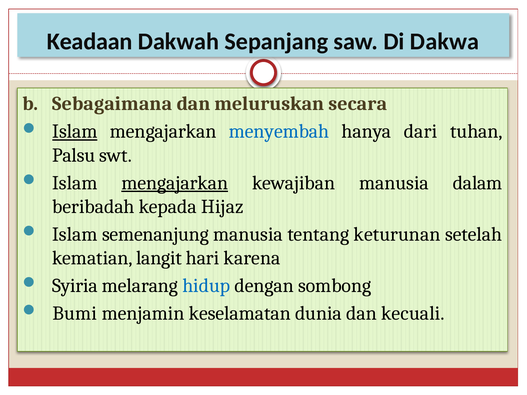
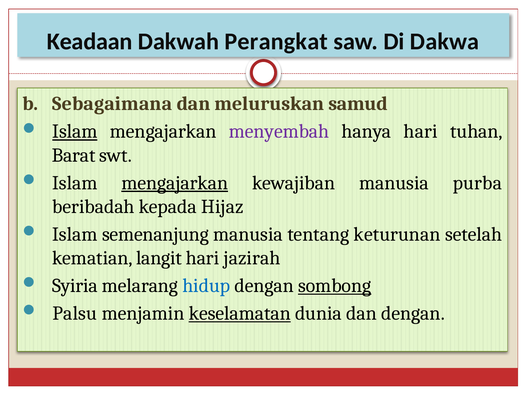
Sepanjang: Sepanjang -> Perangkat (276, 41)
secara: secara -> samud (358, 104)
menyembah colour: blue -> purple (279, 132)
hanya dari: dari -> hari (421, 132)
Palsu: Palsu -> Barat (74, 155)
dalam: dalam -> purba (477, 183)
karena: karena -> jazirah (252, 258)
sombong underline: none -> present (335, 286)
Bumi: Bumi -> Palsu (75, 314)
keselamatan underline: none -> present (240, 314)
dan kecuali: kecuali -> dengan (413, 314)
